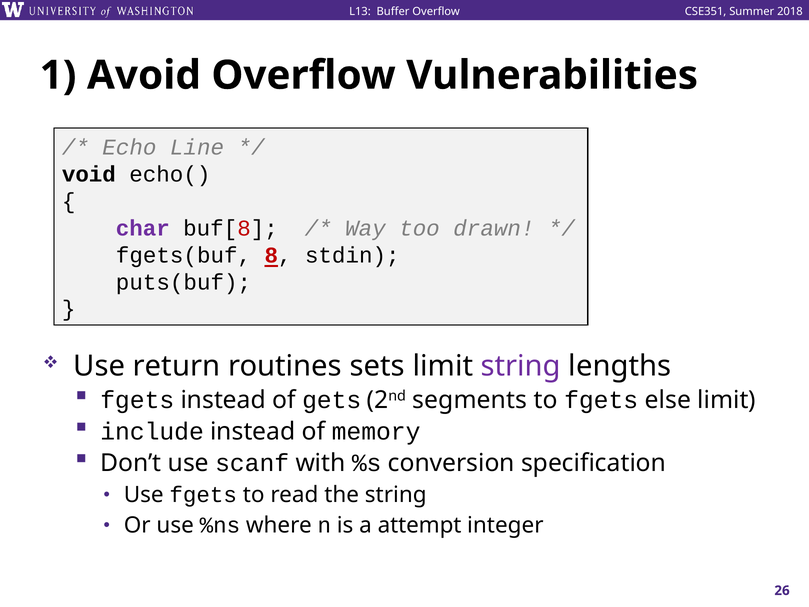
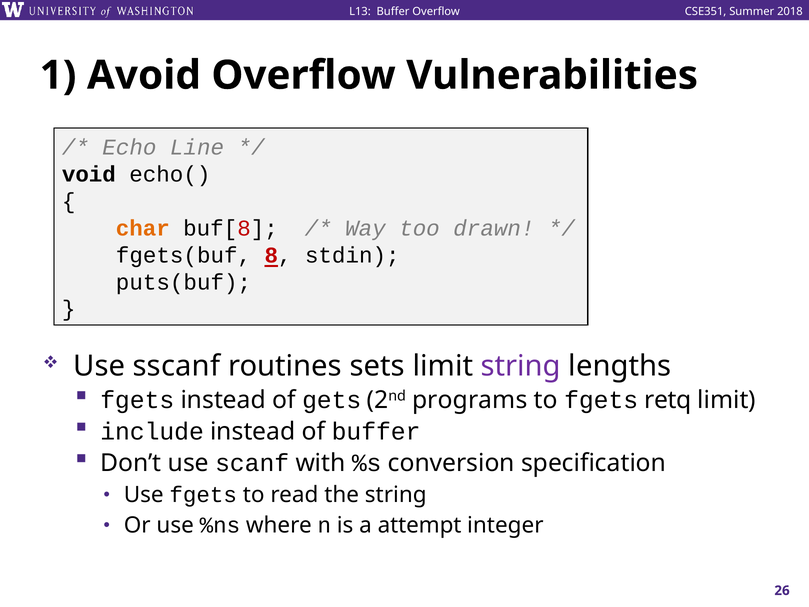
char colour: purple -> orange (143, 228)
return: return -> sscanf (176, 366)
segments: segments -> programs (470, 400)
else: else -> retq (668, 400)
of memory: memory -> buffer (376, 431)
